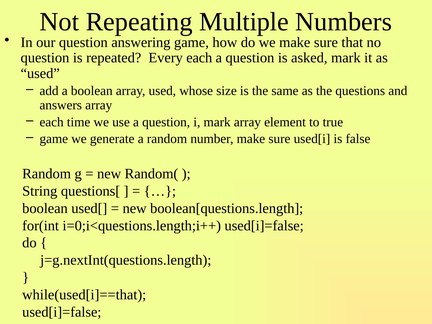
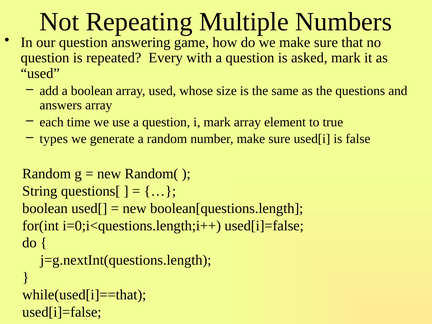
Every each: each -> with (199, 58)
game: game -> types (54, 139)
